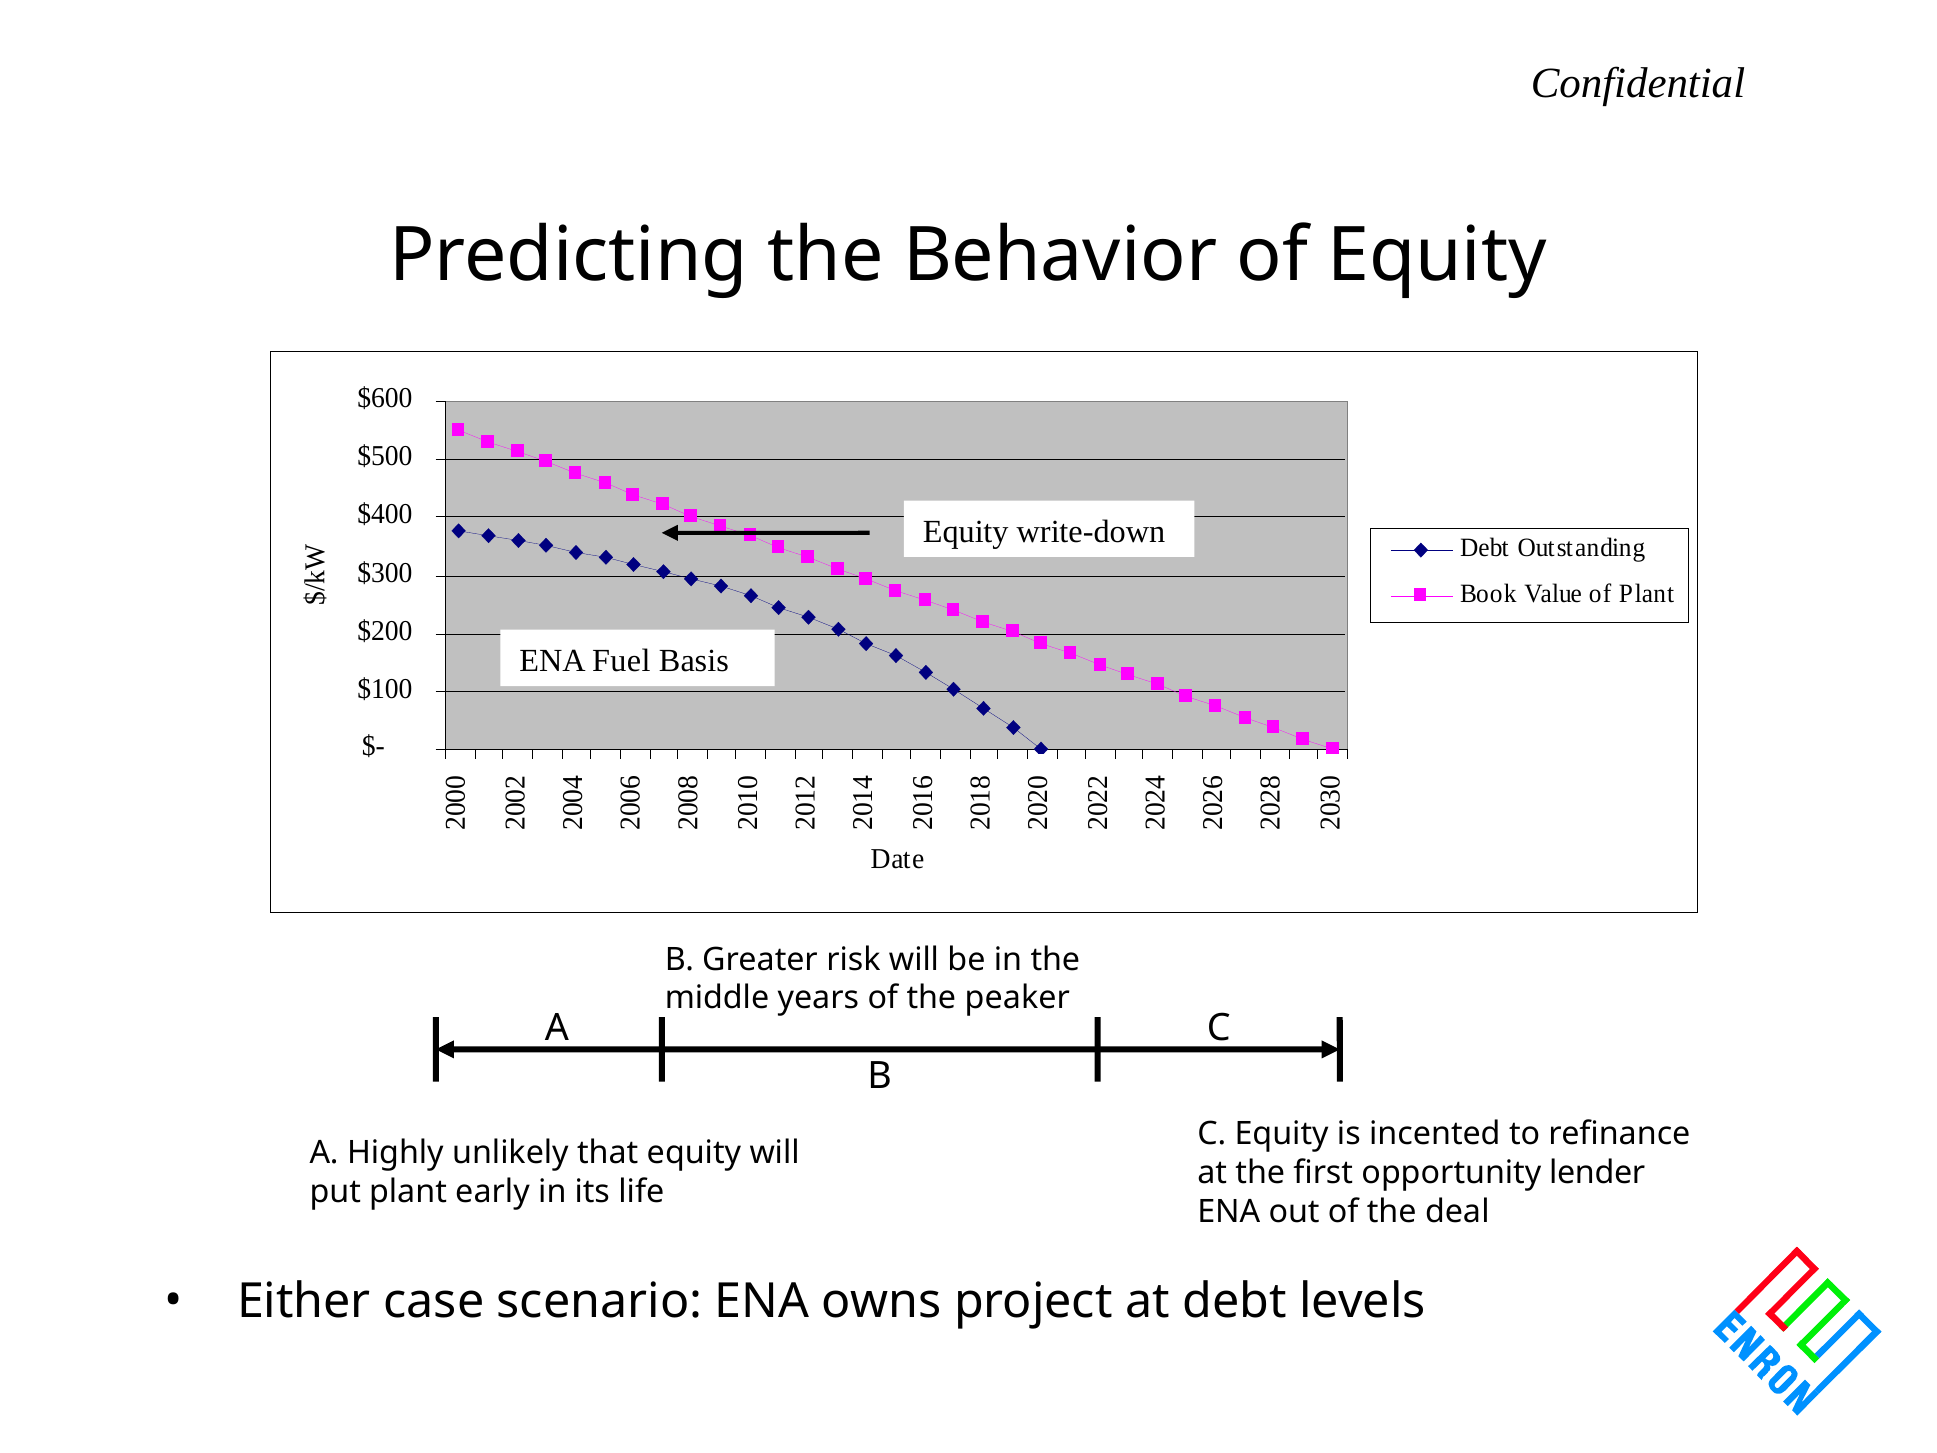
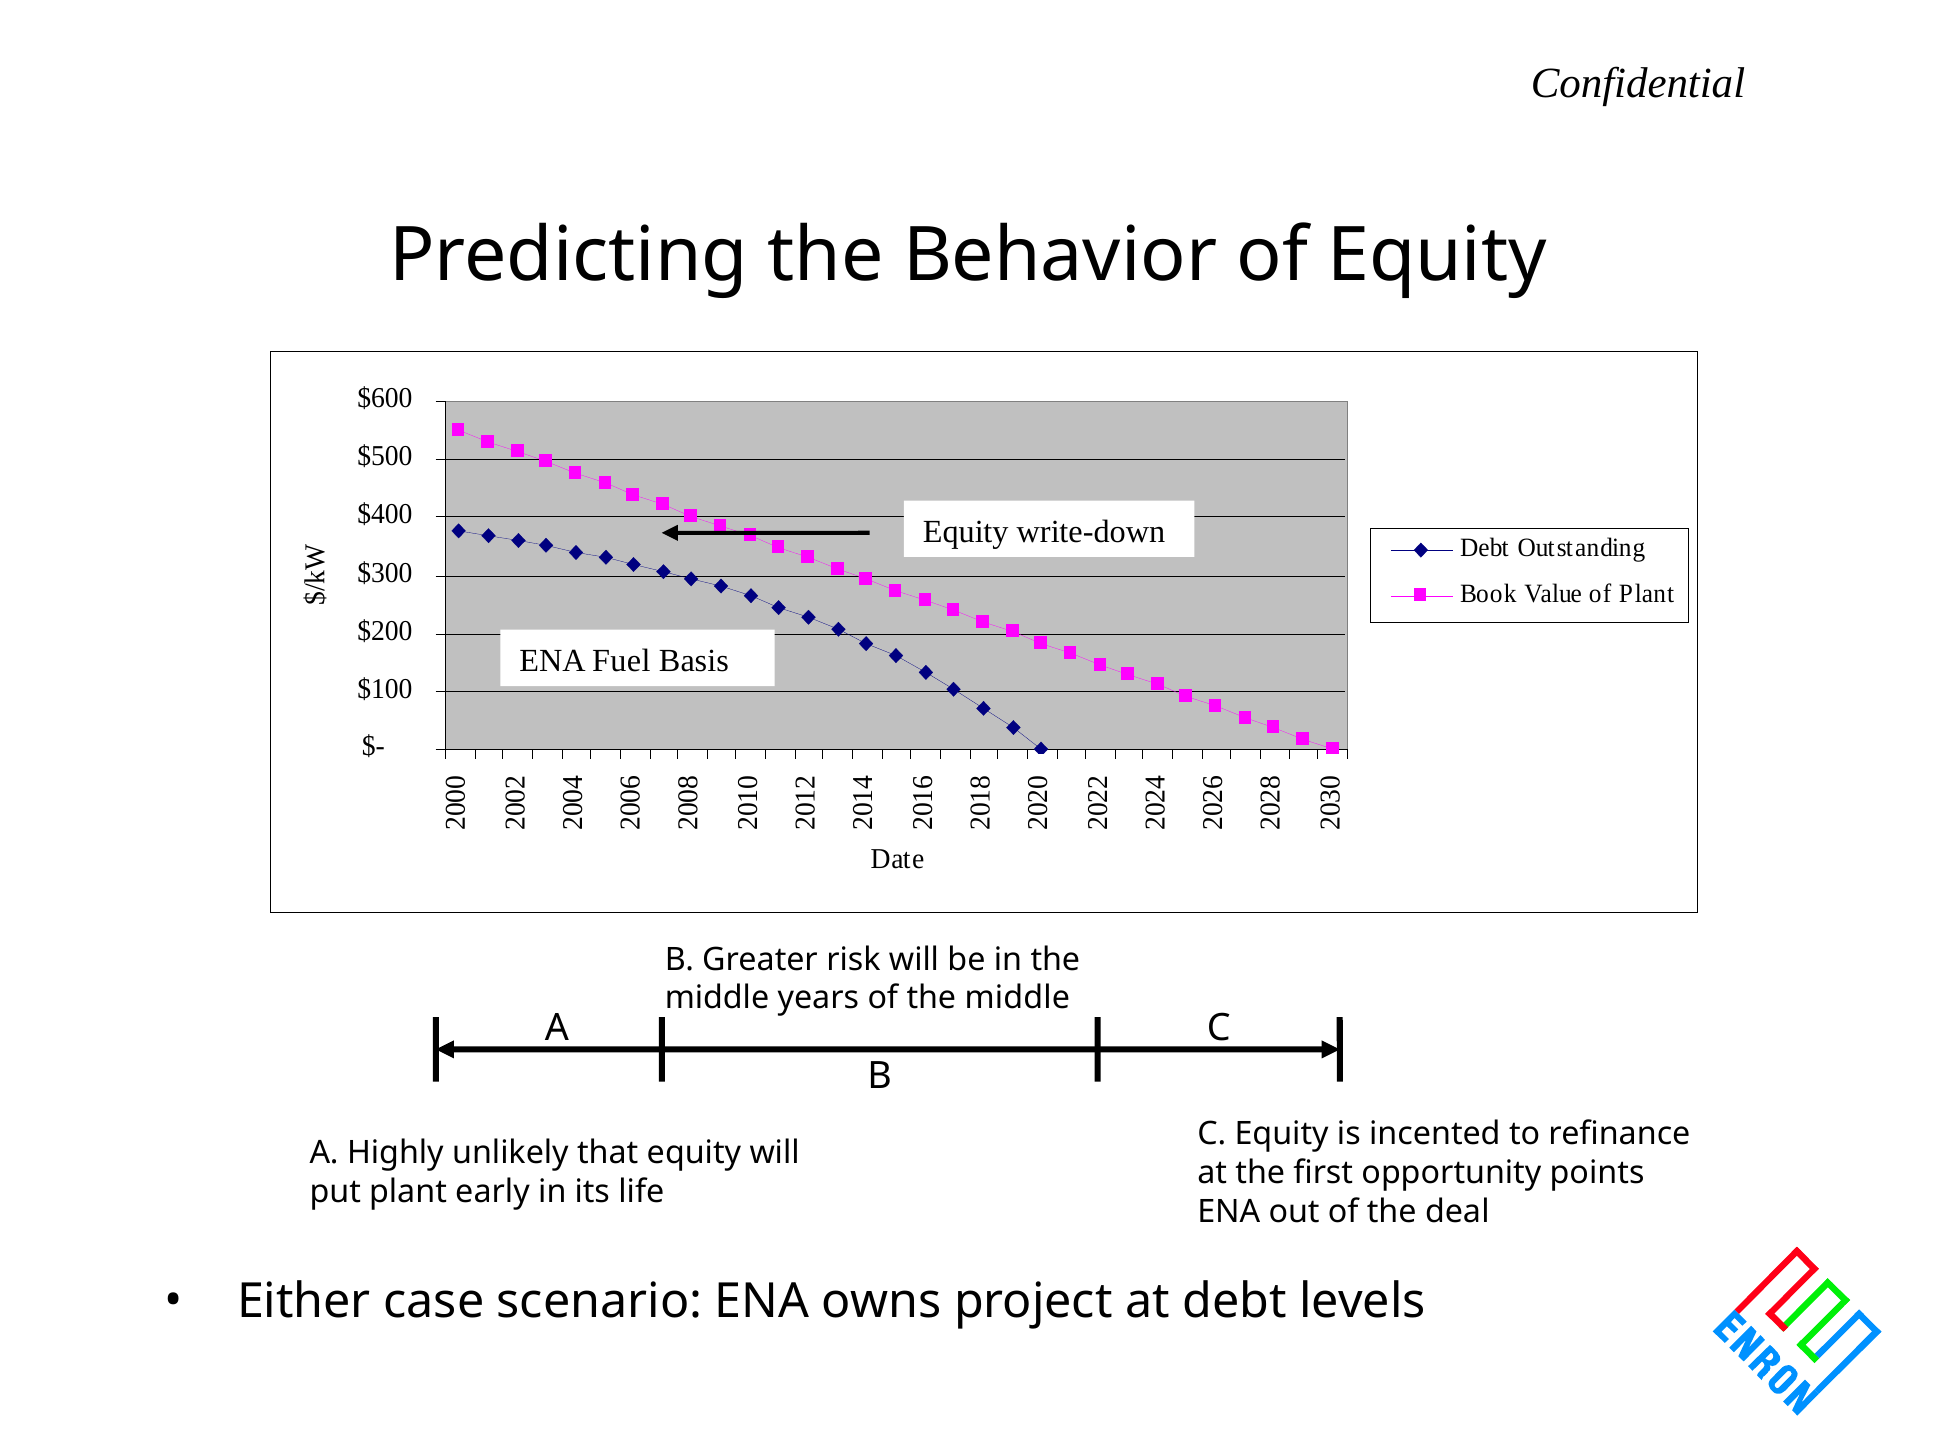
of the peaker: peaker -> middle (1017, 998)
lender: lender -> points (1597, 1172)
